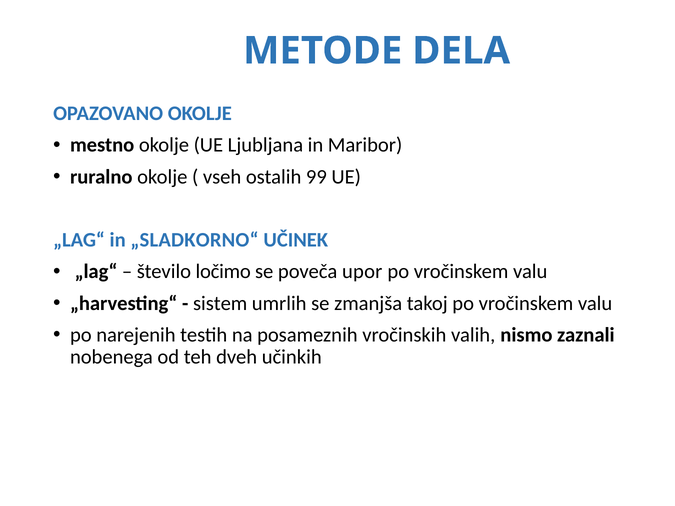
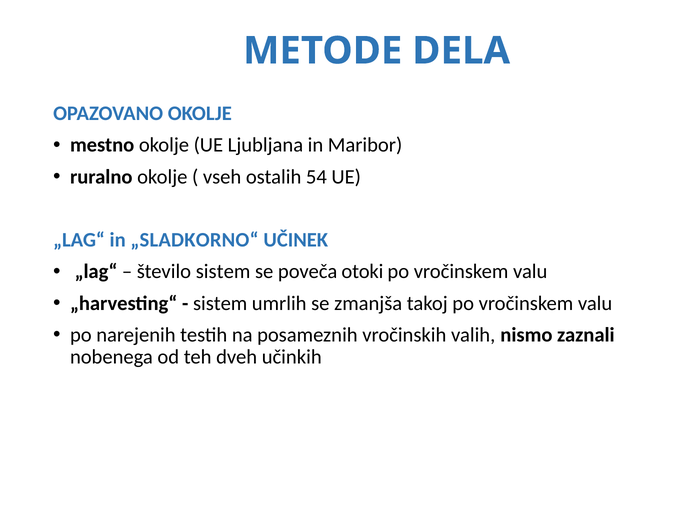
99: 99 -> 54 (316, 177)
število ločimo: ločimo -> sistem (223, 272)
upor: upor -> otoki (362, 272)
